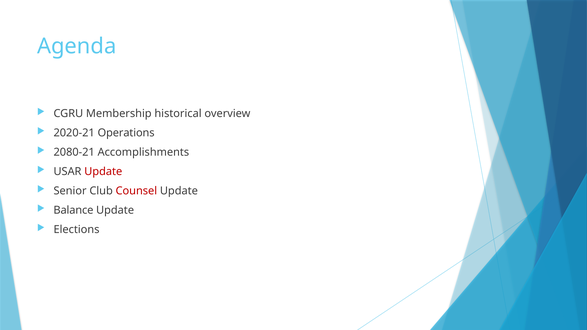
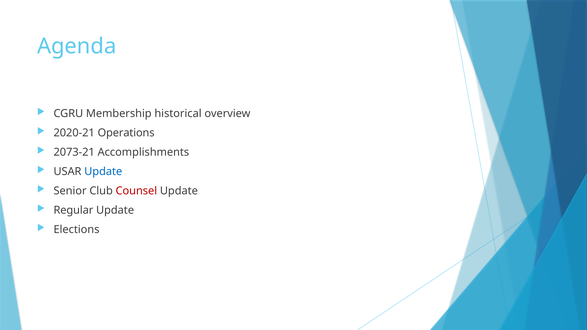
2080-21: 2080-21 -> 2073-21 (74, 152)
Update colour: red -> blue (103, 172)
Balance: Balance -> Regular (73, 210)
